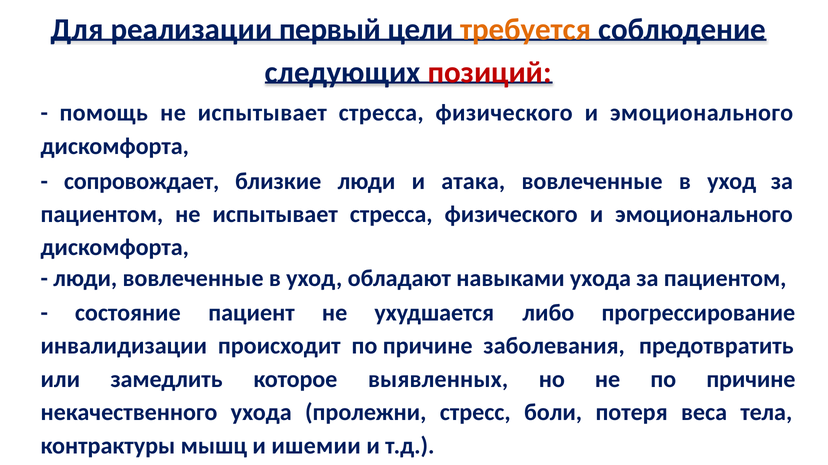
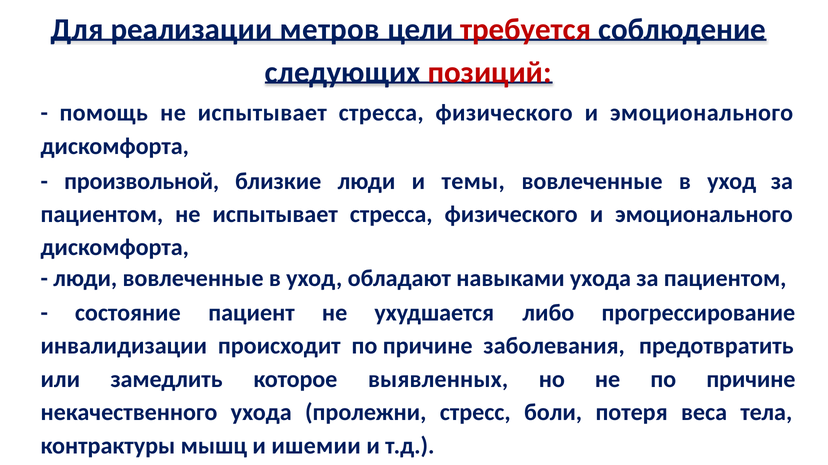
первый: первый -> метров (330, 30)
требуется colour: orange -> red (526, 30)
сопровождает: сопровождает -> произвольной (142, 182)
атака: атака -> темы (473, 182)
